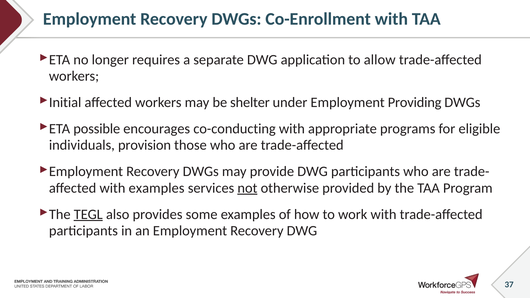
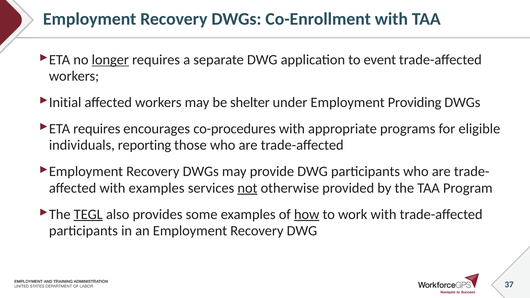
longer underline: none -> present (110, 60)
allow: allow -> event (380, 60)
ETA possible: possible -> requires (97, 129)
co-conducting: co-conducting -> co-procedures (235, 129)
provision: provision -> reporting (145, 145)
how underline: none -> present (307, 214)
